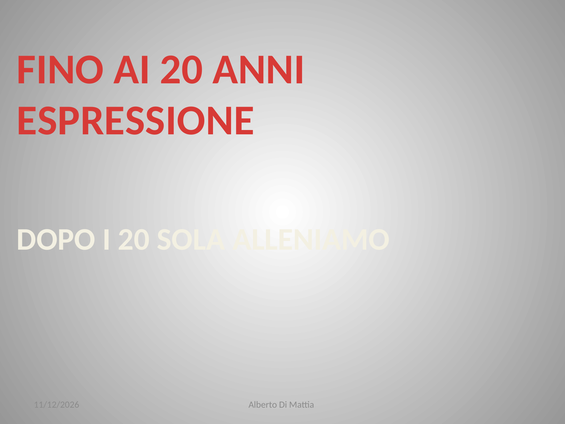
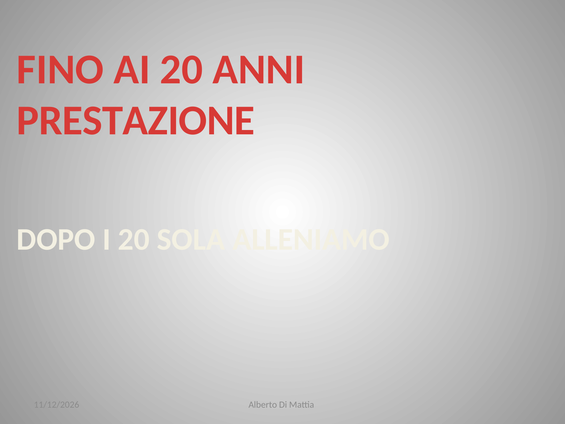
ESPRESSIONE: ESPRESSIONE -> PRESTAZIONE (136, 120)
